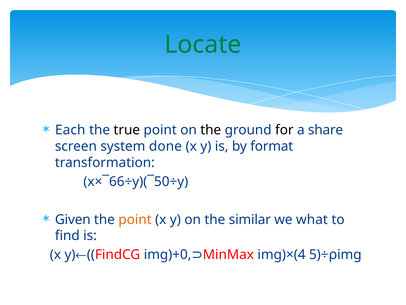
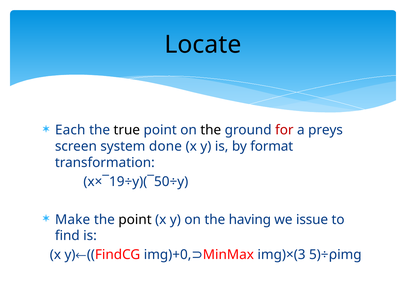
Locate colour: green -> black (203, 45)
for colour: black -> red (284, 130)
share: share -> preys (326, 130)
x×¯66÷y)(¯50÷y: x×¯66÷y)(¯50÷y -> x×¯19÷y)(¯50÷y (136, 181)
Given: Given -> Make (73, 219)
point colour: orange -> black (135, 219)
similar: similar -> having (250, 219)
what: what -> issue (312, 219)
img)×(4: img)×(4 -> img)×(3 (282, 254)
